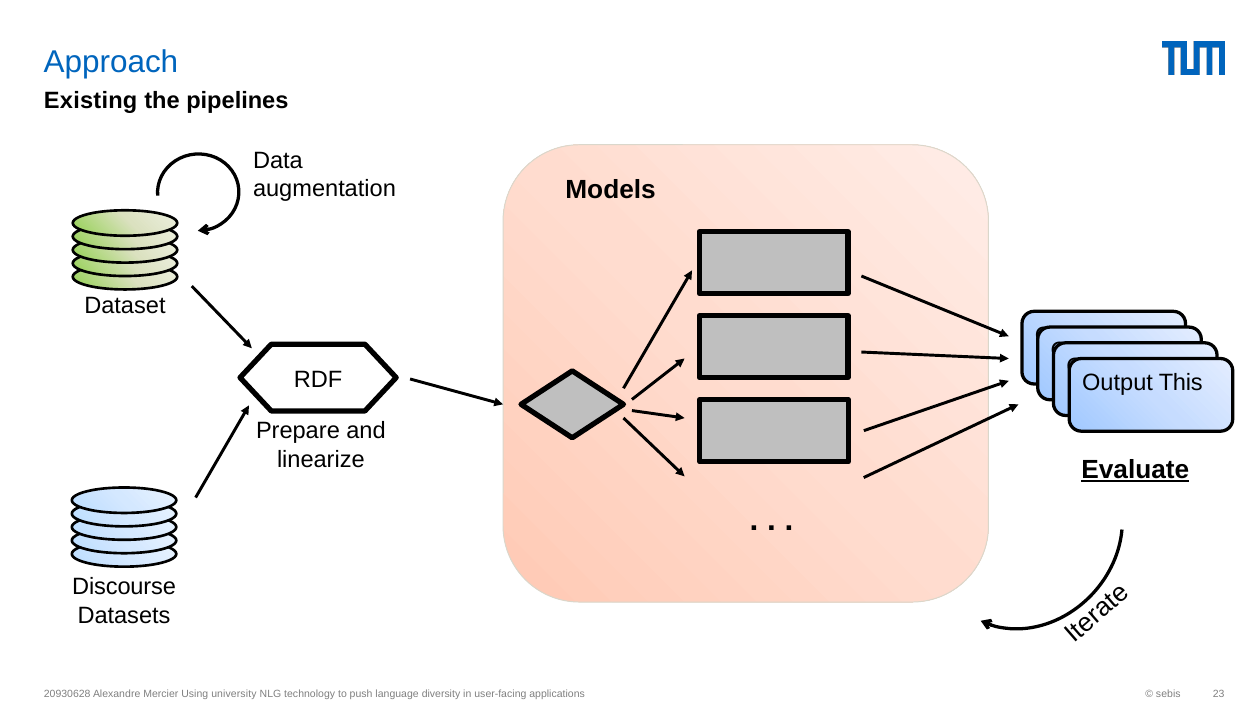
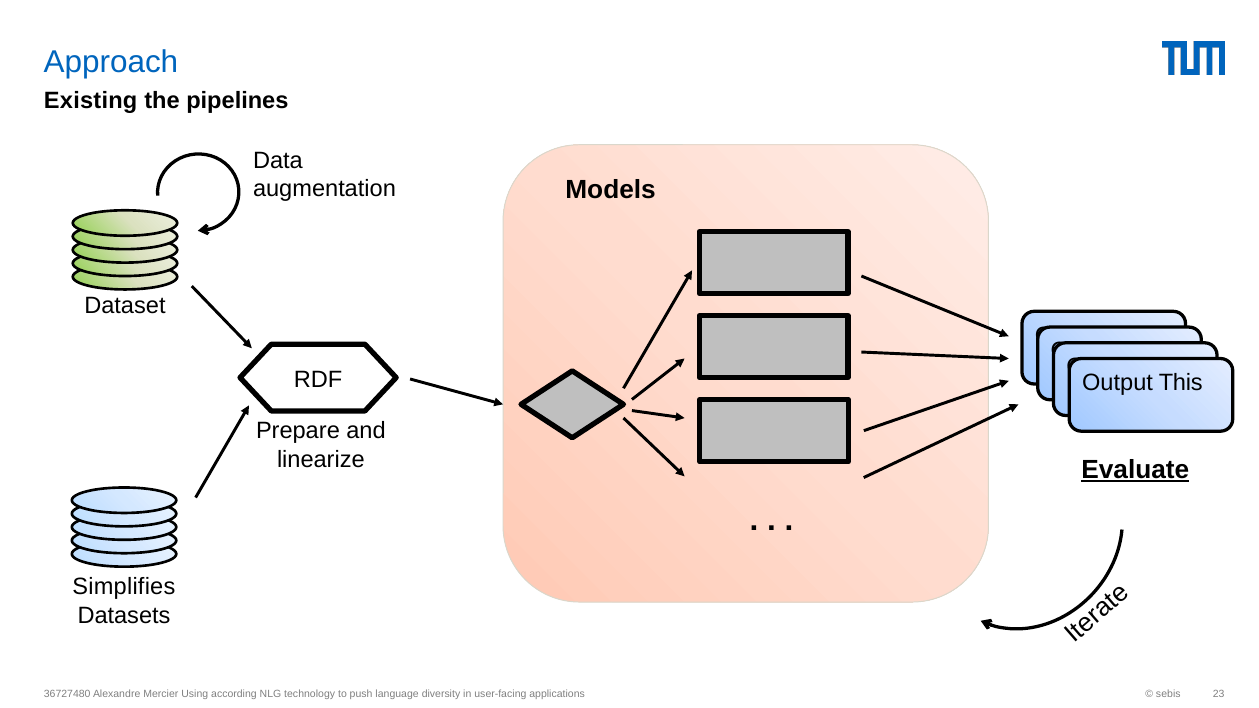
Discourse: Discourse -> Simplifies (124, 587)
20930628: 20930628 -> 36727480 (67, 694)
university: university -> according (234, 694)
